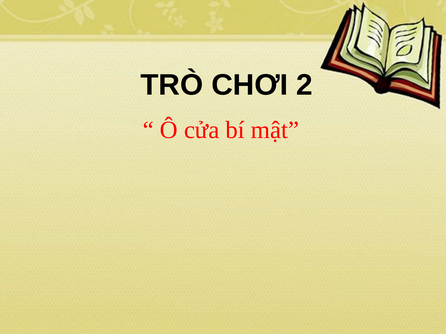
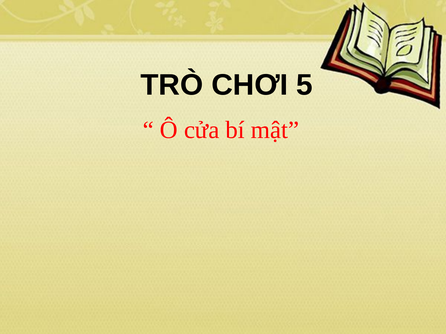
2: 2 -> 5 (304, 85)
